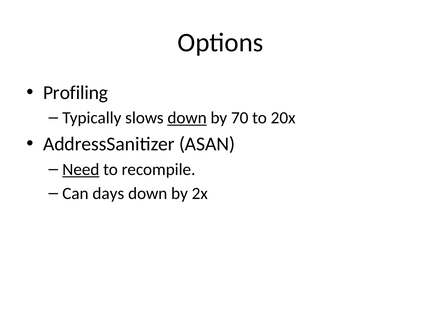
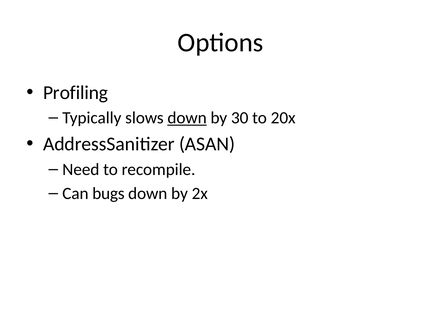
70: 70 -> 30 (240, 118)
Need underline: present -> none (81, 169)
days: days -> bugs (108, 193)
